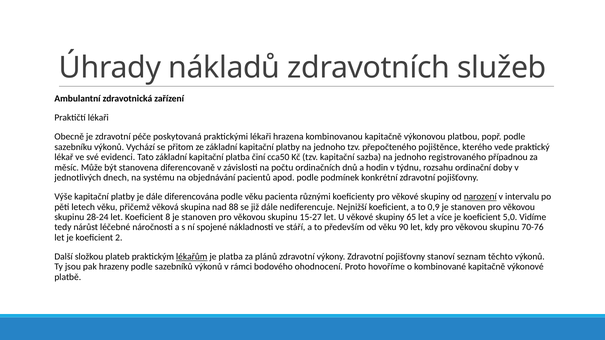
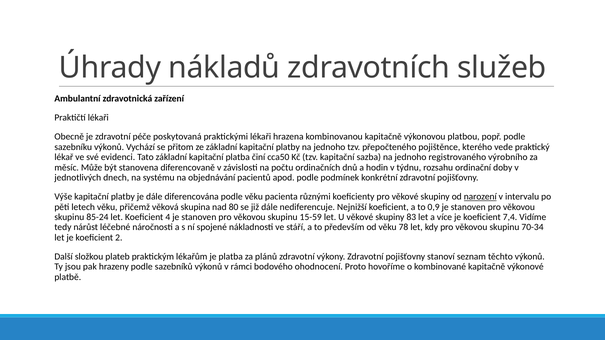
případnou: případnou -> výrobního (508, 157)
88: 88 -> 80 (234, 207)
28-24: 28-24 -> 85-24 (97, 217)
8: 8 -> 4 (168, 217)
15-27: 15-27 -> 15-59 (311, 217)
65: 65 -> 83 (411, 217)
5,0: 5,0 -> 7,4 (510, 217)
90: 90 -> 78 (403, 228)
70-76: 70-76 -> 70-34 (533, 228)
lékařům underline: present -> none (192, 257)
